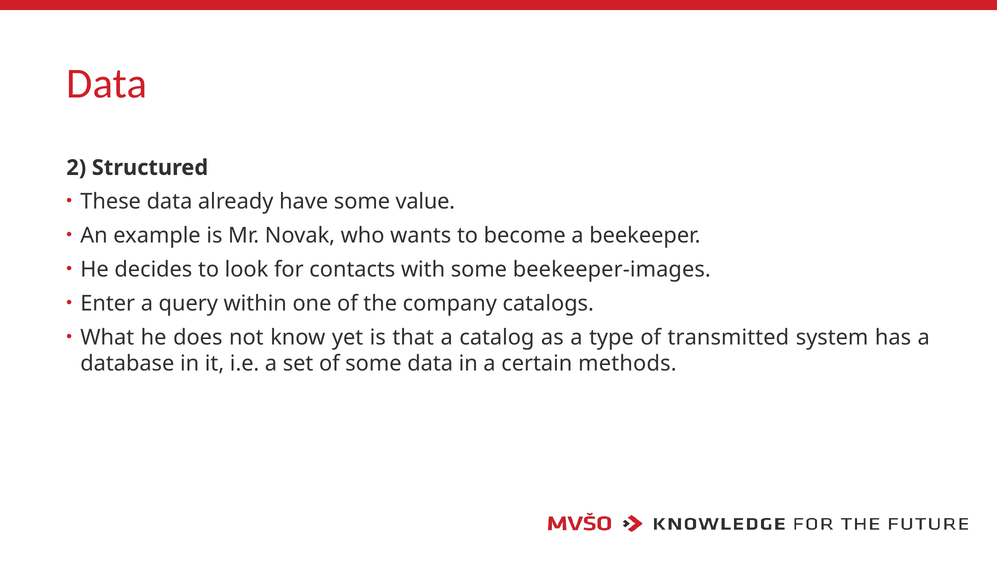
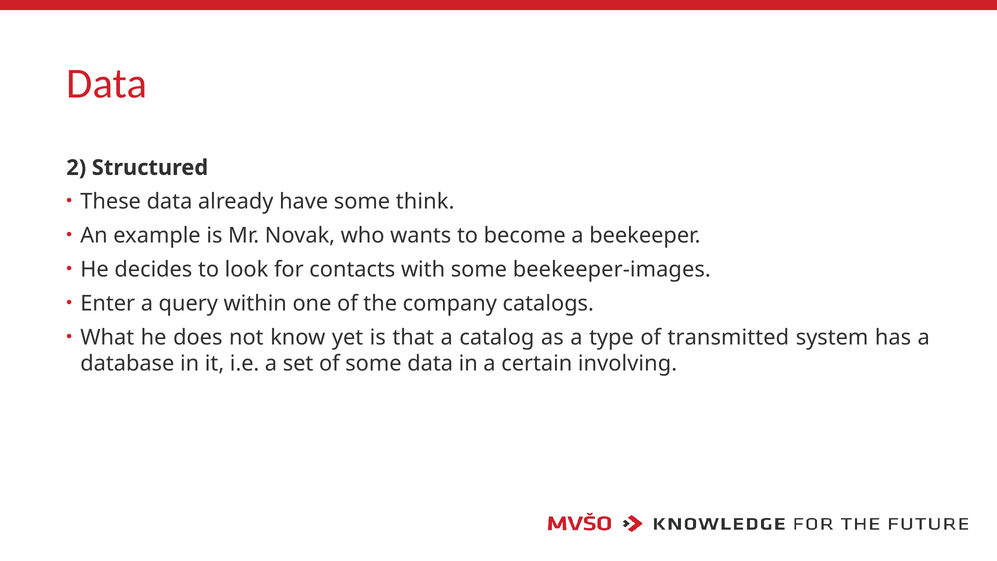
value: value -> think (425, 202)
methods: methods -> involving (627, 364)
